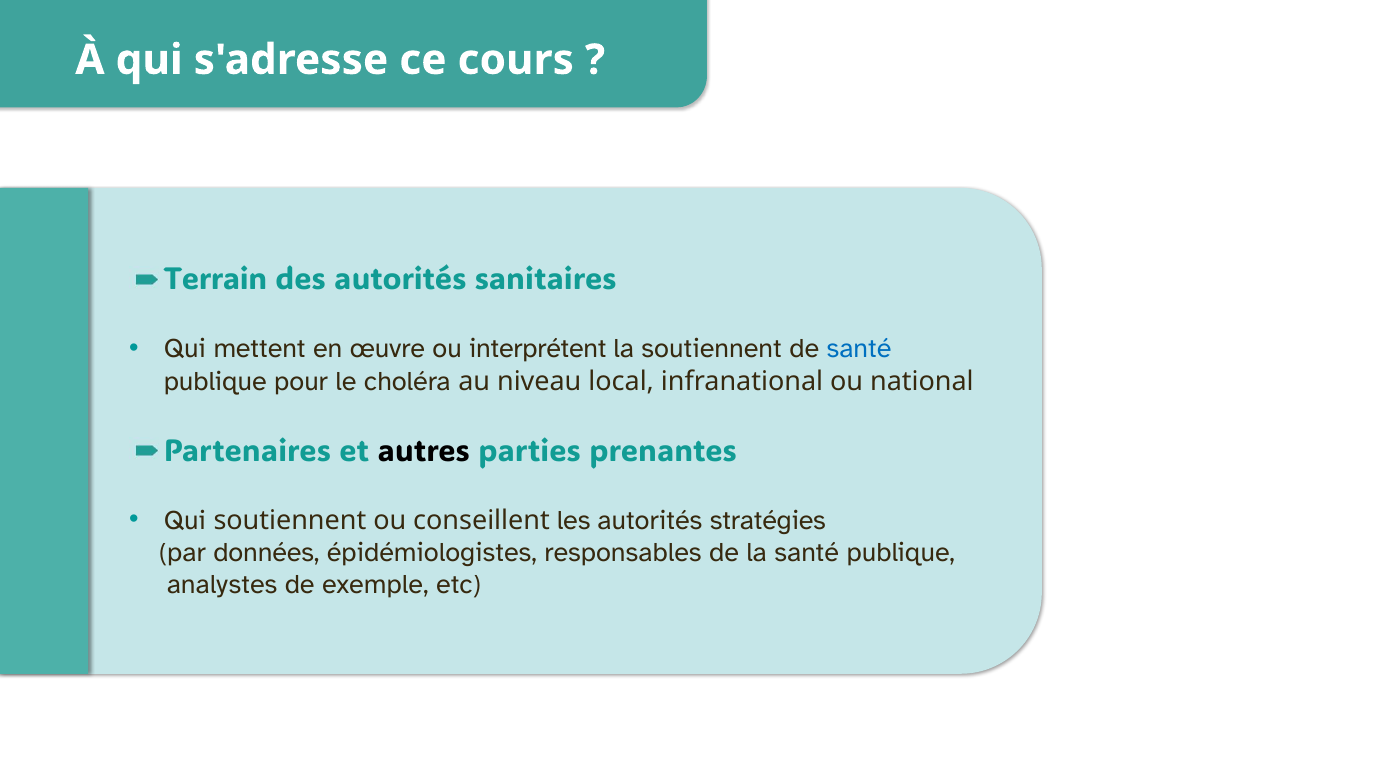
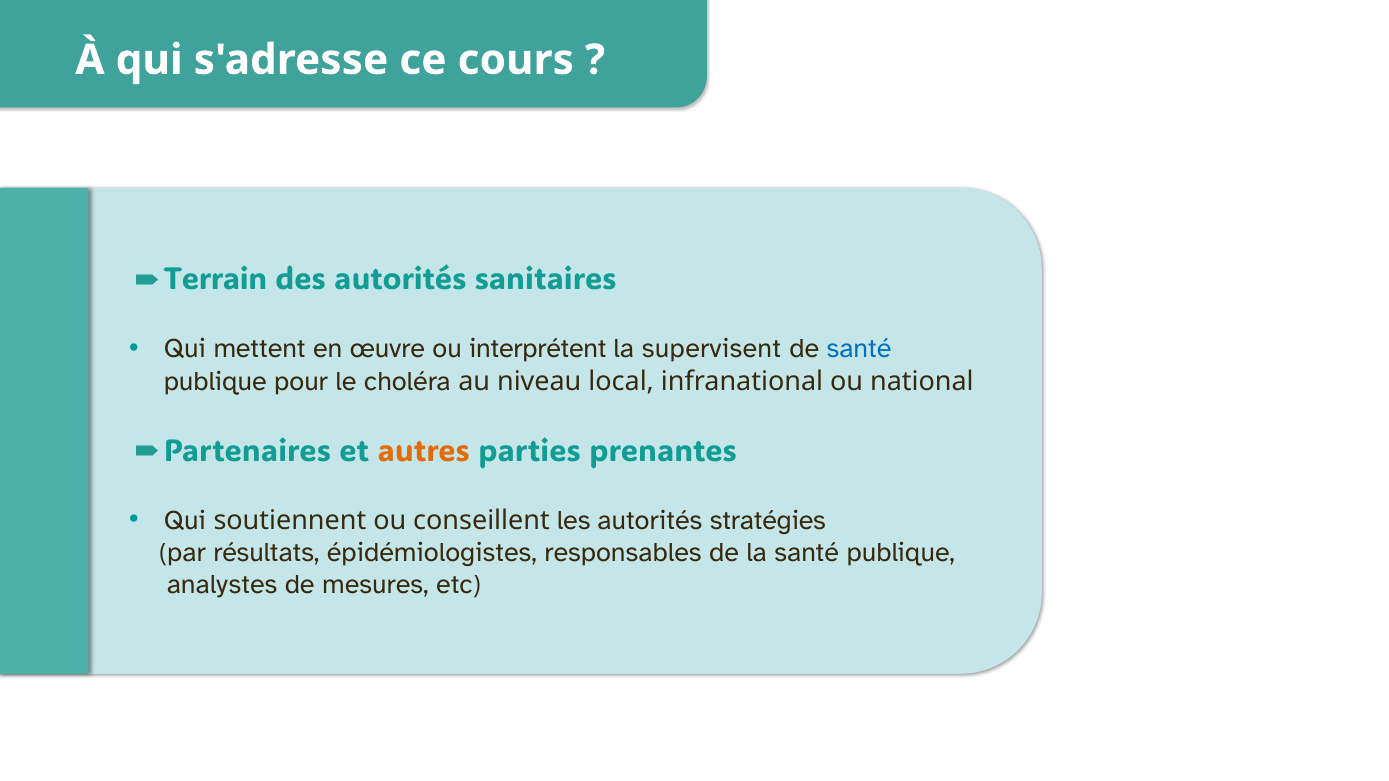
la soutiennent: soutiennent -> supervisent (712, 349)
autres colour: black -> orange (424, 451)
données: données -> résultats (266, 553)
exemple: exemple -> mesures (375, 585)
